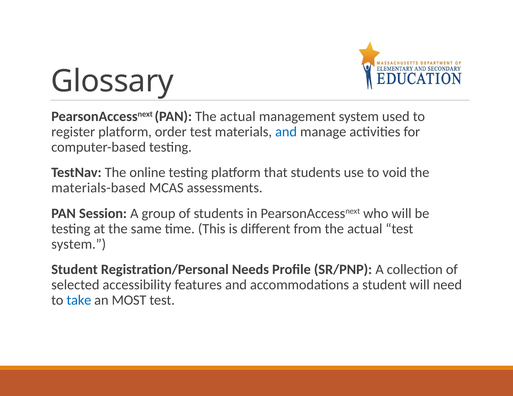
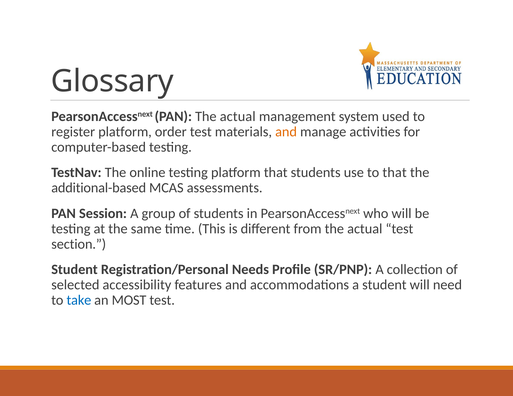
and colour: blue -> orange (286, 132)
to void: void -> that (395, 173)
materials-based: materials-based -> additional-based (99, 188)
system: system -> section (79, 244)
